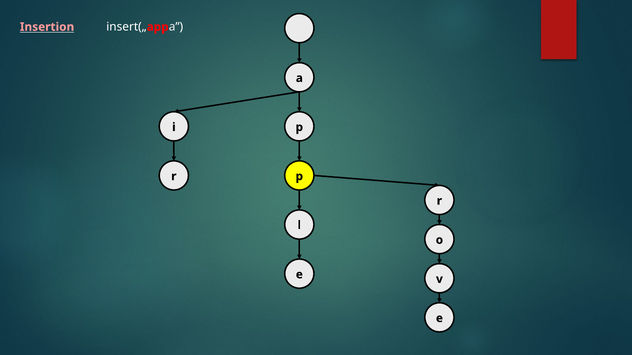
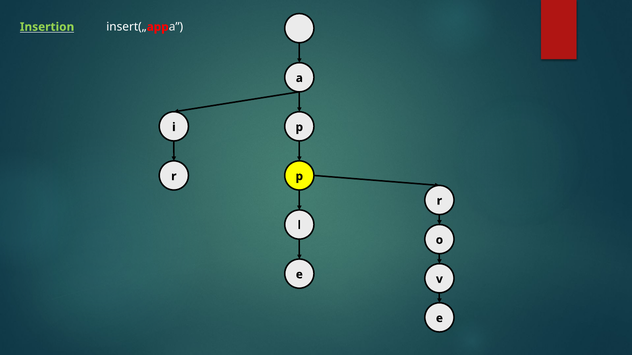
Insertion colour: pink -> light green (47, 27)
